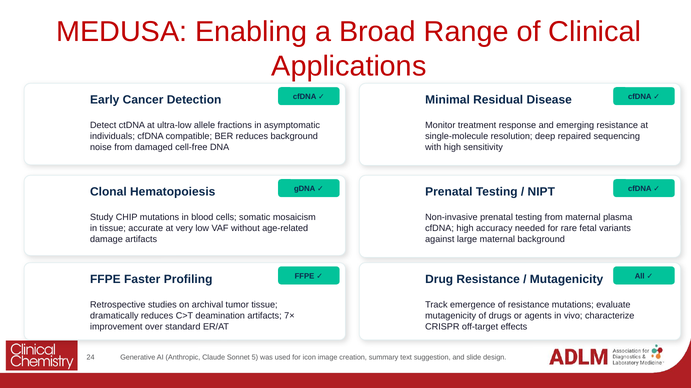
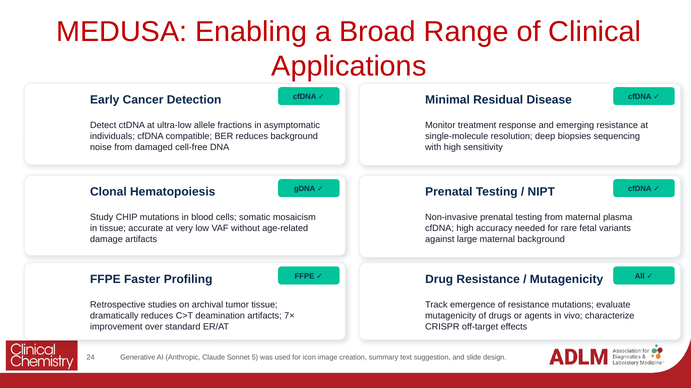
repaired: repaired -> biopsies (574, 137)
